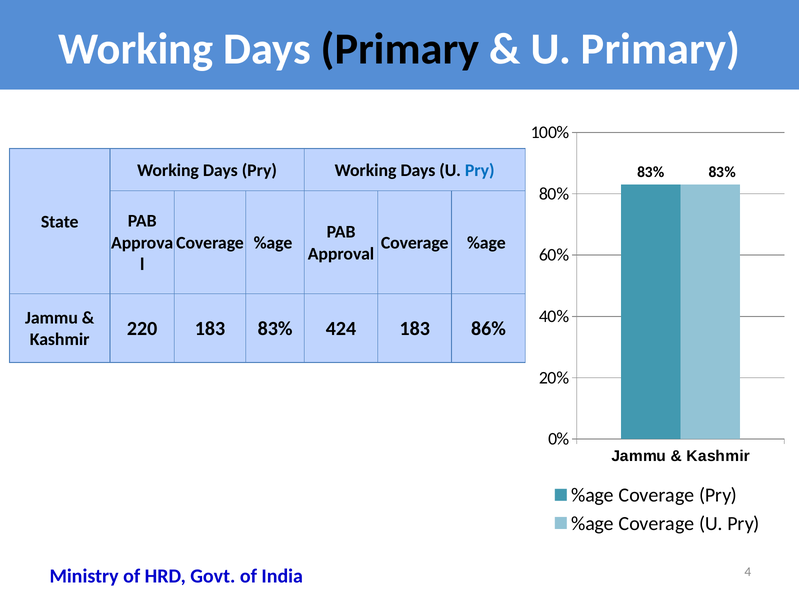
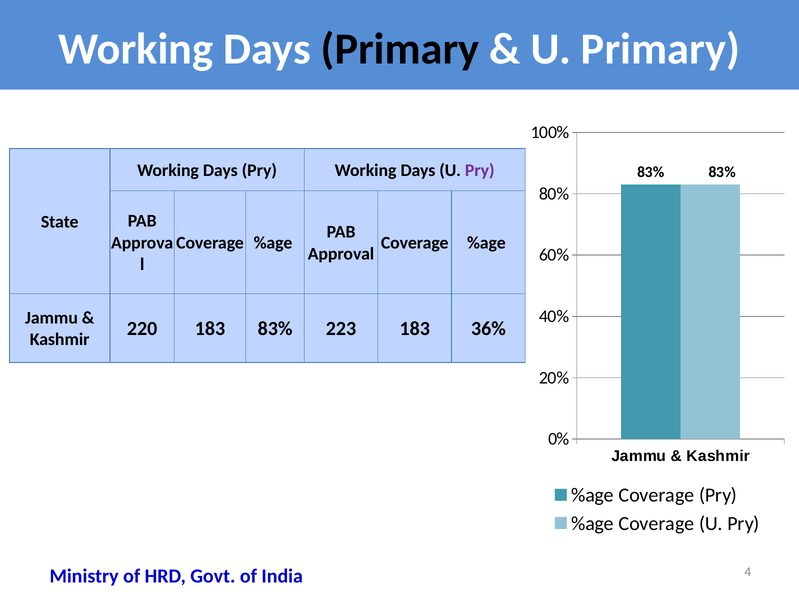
Pry colour: blue -> purple (480, 170)
424: 424 -> 223 (341, 329)
86%: 86% -> 36% (488, 329)
